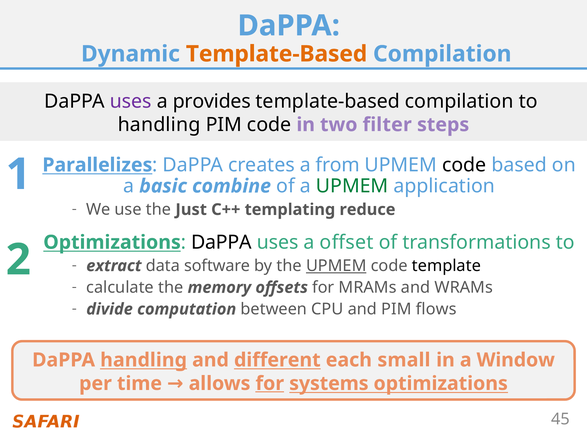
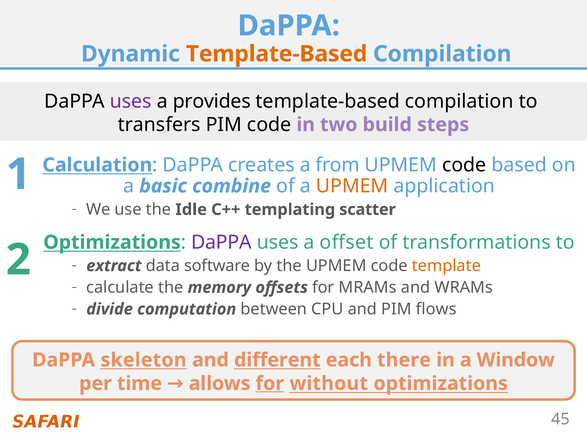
handling: handling -> transfers (159, 125)
filter: filter -> build (387, 125)
Parallelizes: Parallelizes -> Calculation (97, 165)
UPMEM colour: green -> orange (352, 186)
Just: Just -> Idle (191, 210)
reduce: reduce -> scatter (368, 210)
DaPPA colour: black -> purple (221, 242)
UPMEM underline: present -> none (336, 266)
template colour: black -> orange (446, 266)
DaPPA handling: handling -> skeleton (144, 360)
small: small -> there (404, 360)
systems: systems -> without (329, 384)
